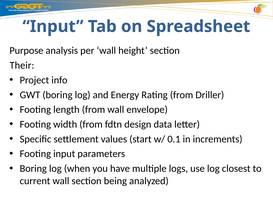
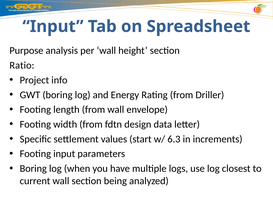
Their: Their -> Ratio (22, 65)
0.1: 0.1 -> 6.3 (174, 139)
